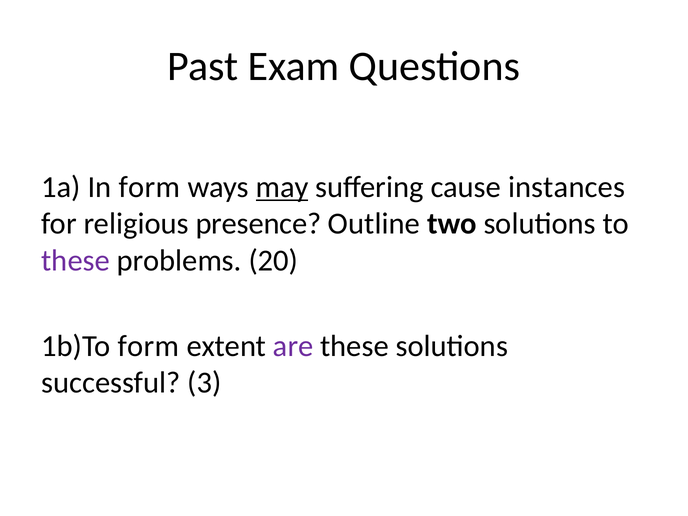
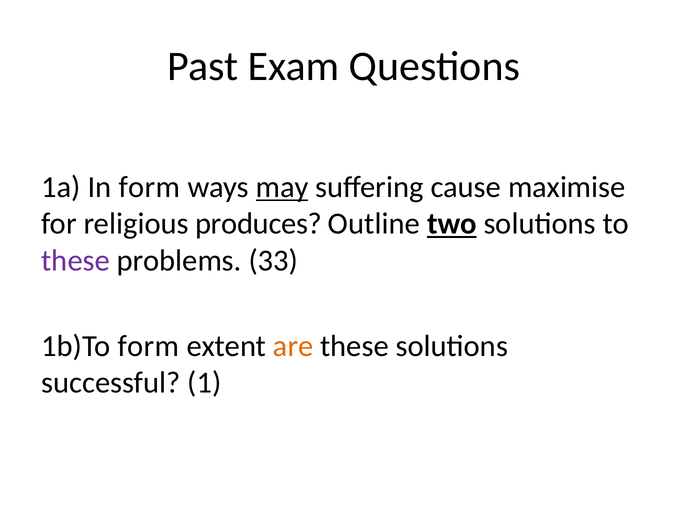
instances: instances -> maximise (567, 187)
presence: presence -> produces (258, 224)
two underline: none -> present (452, 224)
20: 20 -> 33 (273, 261)
are colour: purple -> orange (293, 346)
3: 3 -> 1 (204, 383)
